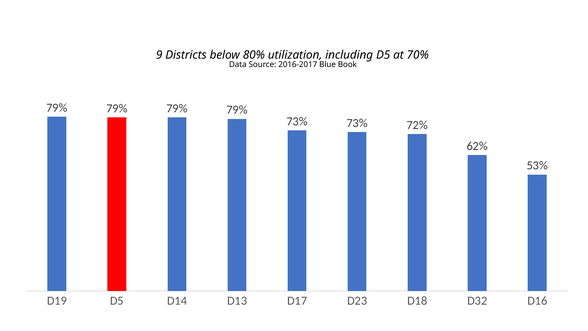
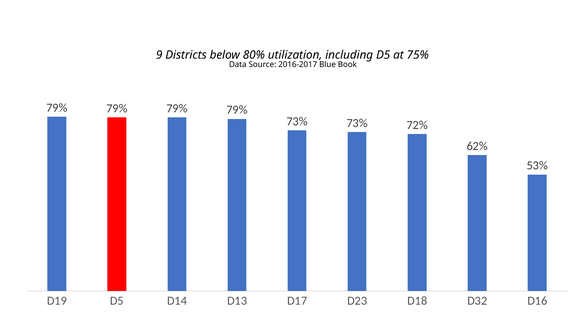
70%: 70% -> 75% (418, 55)
